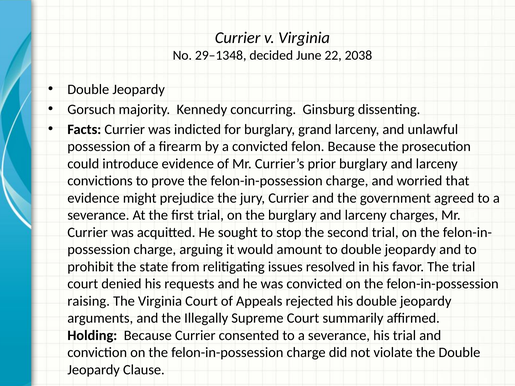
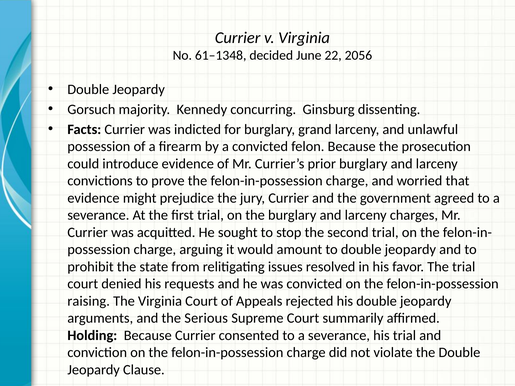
29–1348: 29–1348 -> 61–1348 (221, 55)
2038: 2038 -> 2056 (358, 55)
Illegally: Illegally -> Serious (206, 318)
